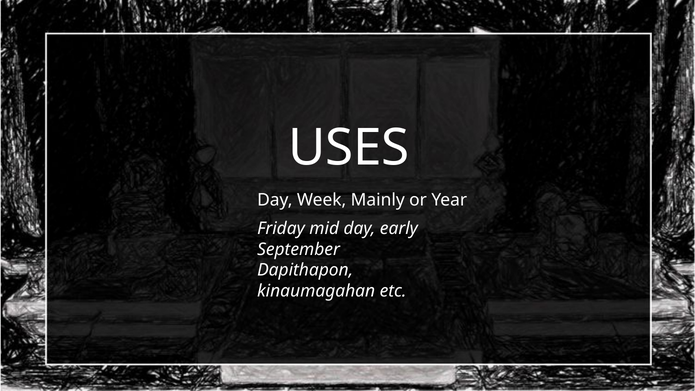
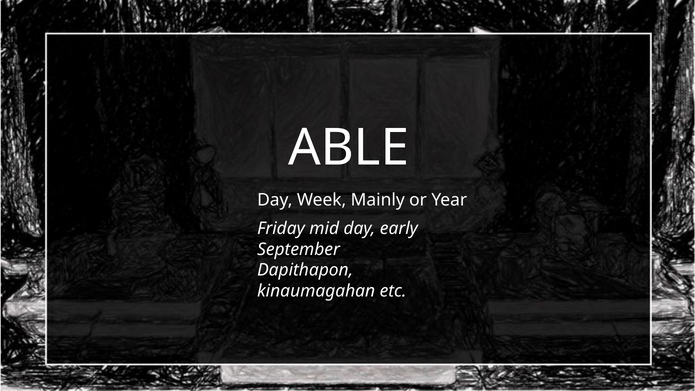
USES: USES -> ABLE (349, 148)
